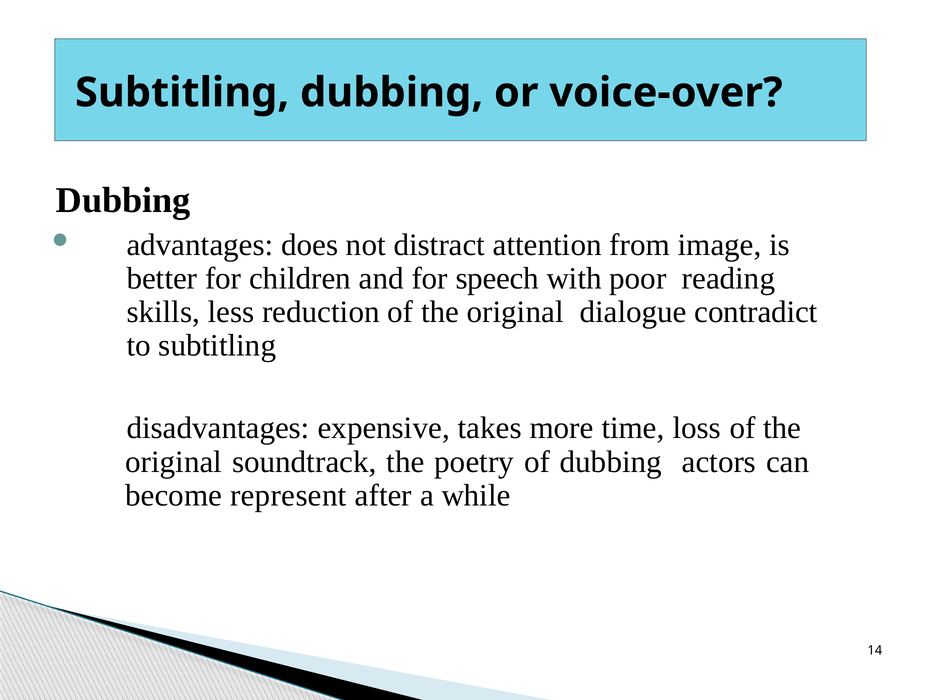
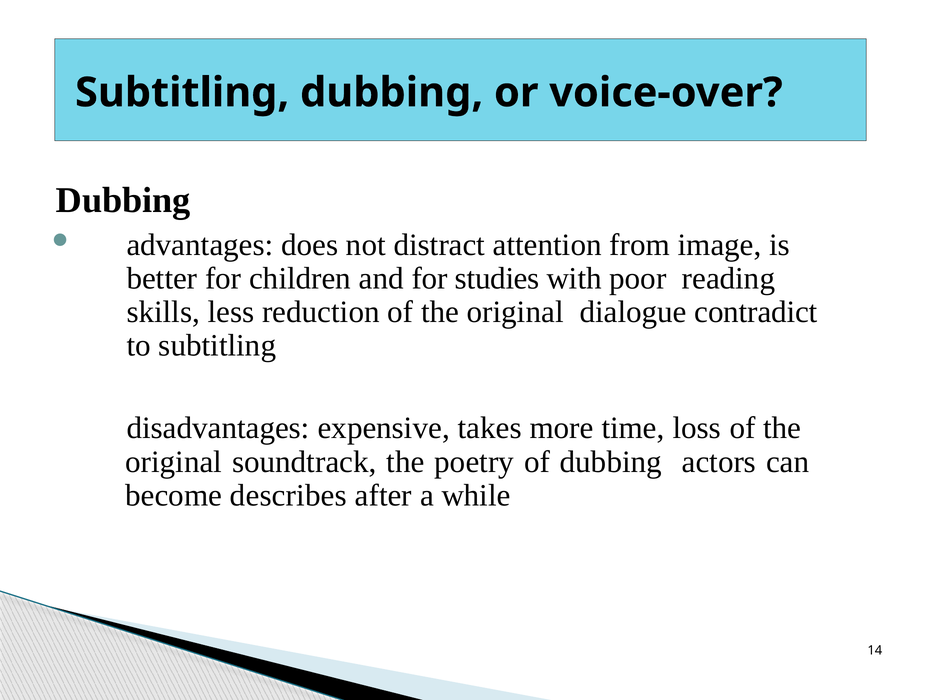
speech: speech -> studies (497, 279)
represent: represent -> describes (288, 496)
